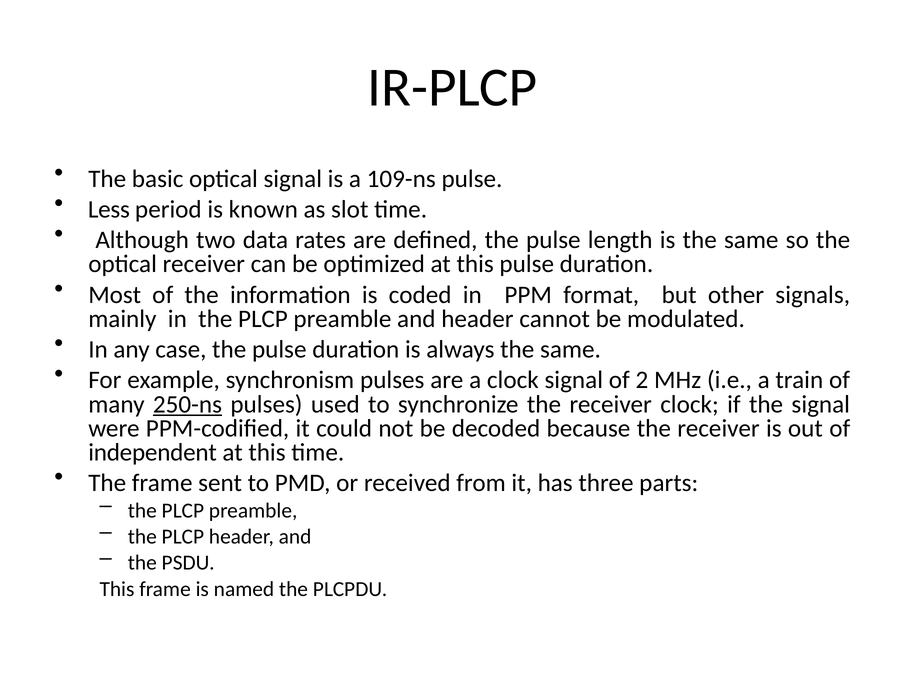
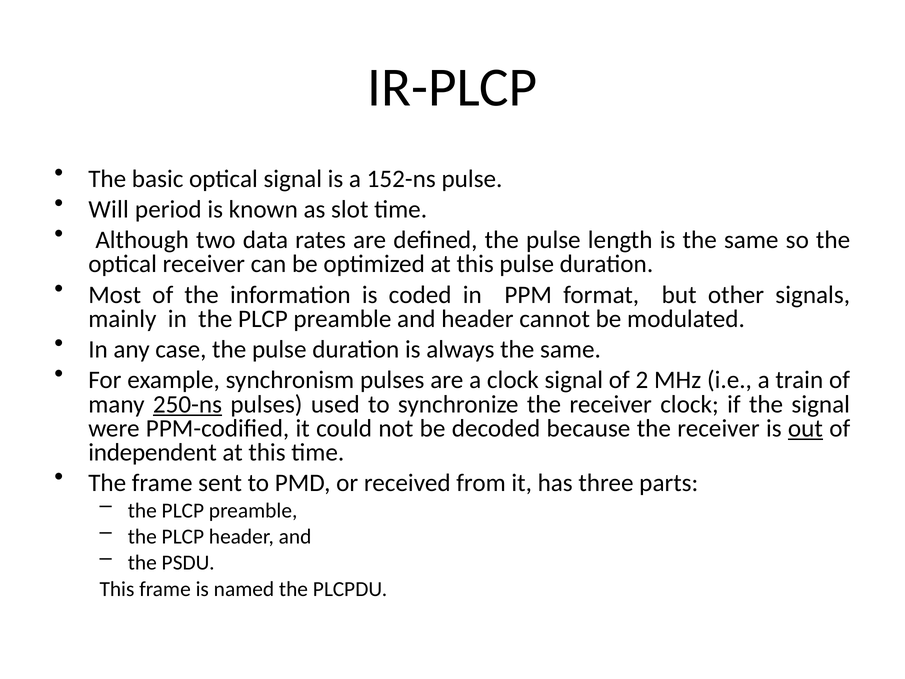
109-ns: 109-ns -> 152-ns (401, 179)
Less: Less -> Will (109, 209)
out underline: none -> present (805, 428)
